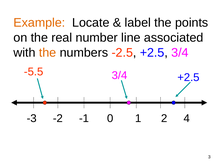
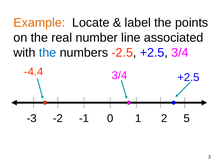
the colour: orange -> blue (48, 53)
-5.5: -5.5 -> -4.4 (34, 72)
4: 4 -> 5 (187, 118)
